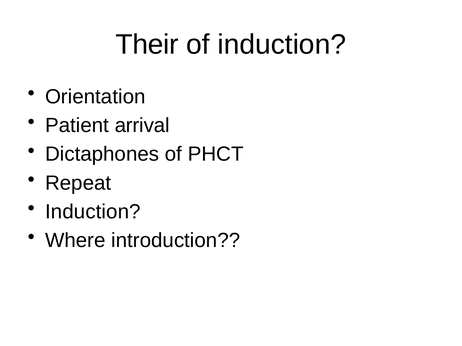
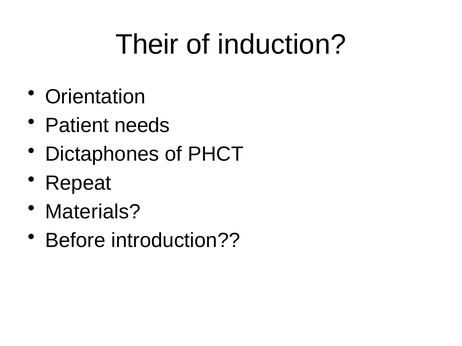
arrival: arrival -> needs (142, 126)
Induction: Induction -> Materials (93, 212)
Where: Where -> Before (75, 241)
